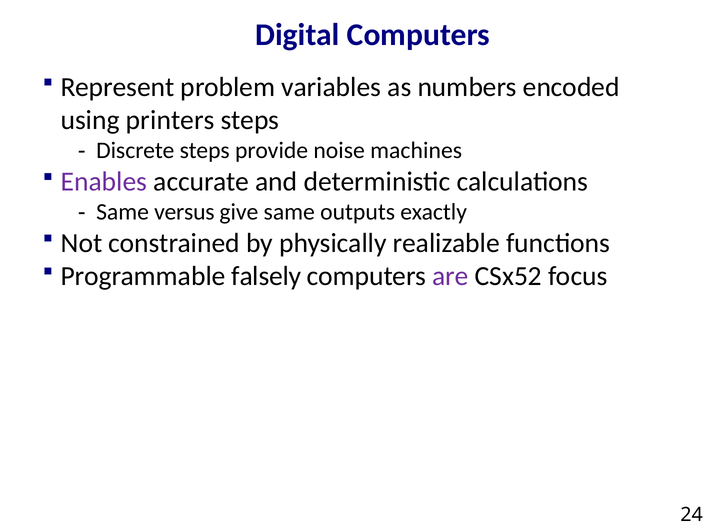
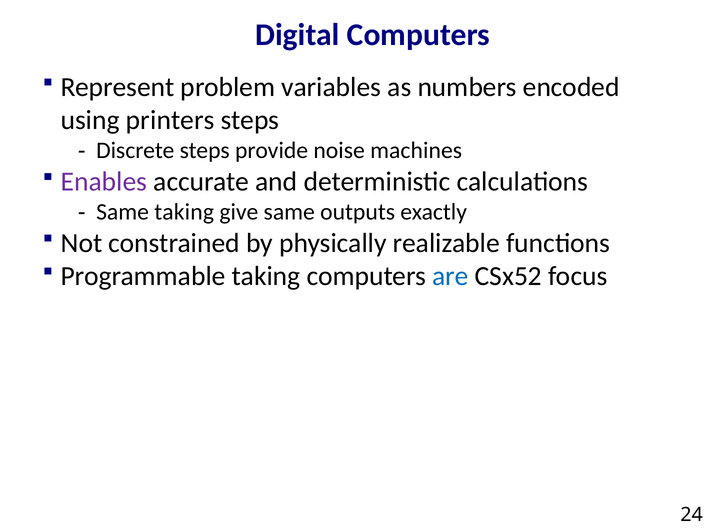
Same versus: versus -> taking (184, 212)
Programmable falsely: falsely -> taking (266, 276)
are colour: purple -> blue (450, 276)
